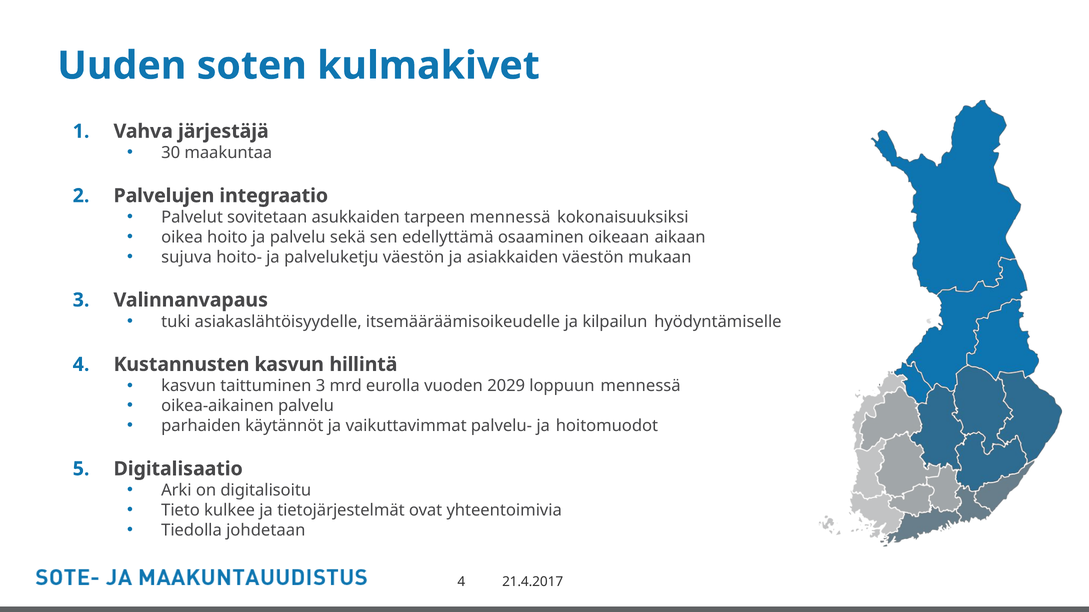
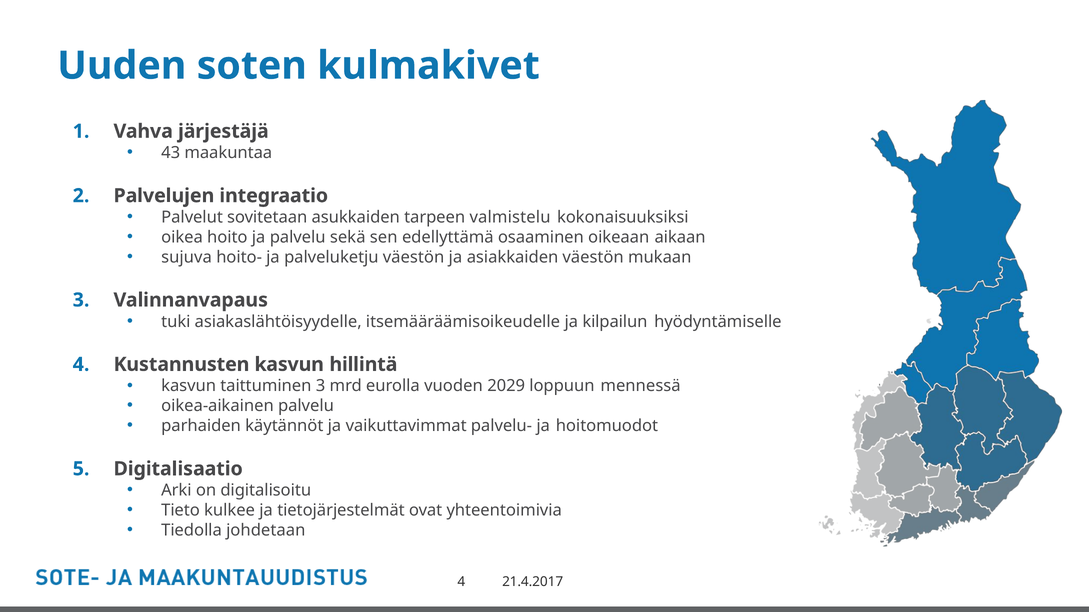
30: 30 -> 43 (171, 153)
tarpeen mennessä: mennessä -> valmistelu (510, 217)
